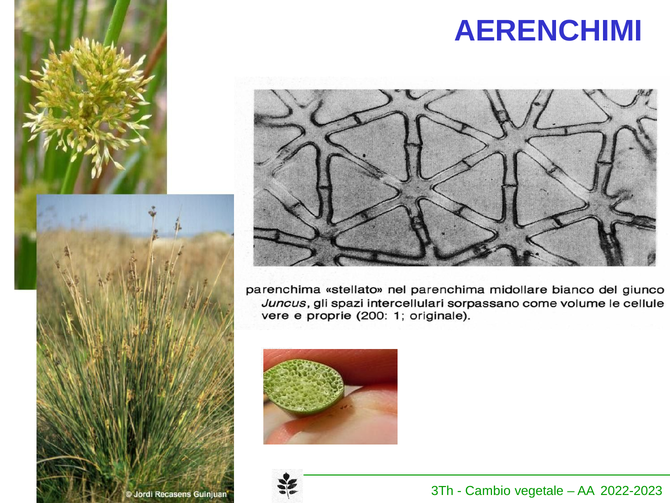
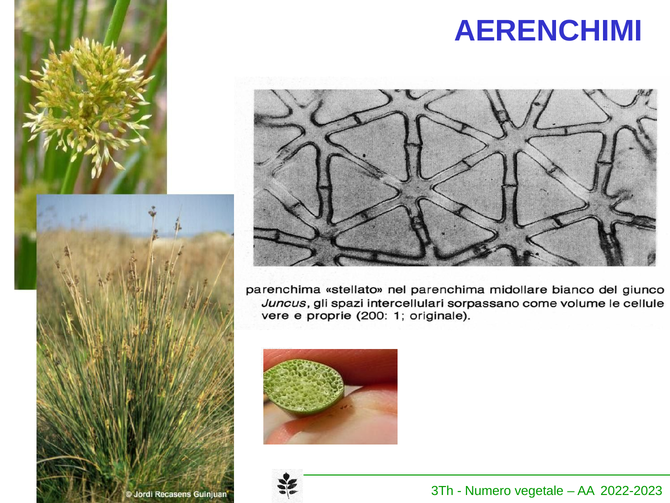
Cambio: Cambio -> Numero (488, 491)
